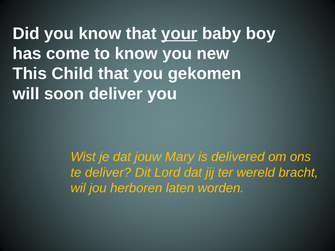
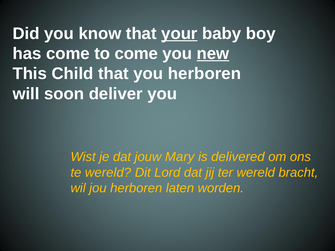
to know: know -> come (136, 54)
new underline: none -> present (213, 54)
you gekomen: gekomen -> herboren (204, 74)
te deliver: deliver -> wereld (108, 173)
